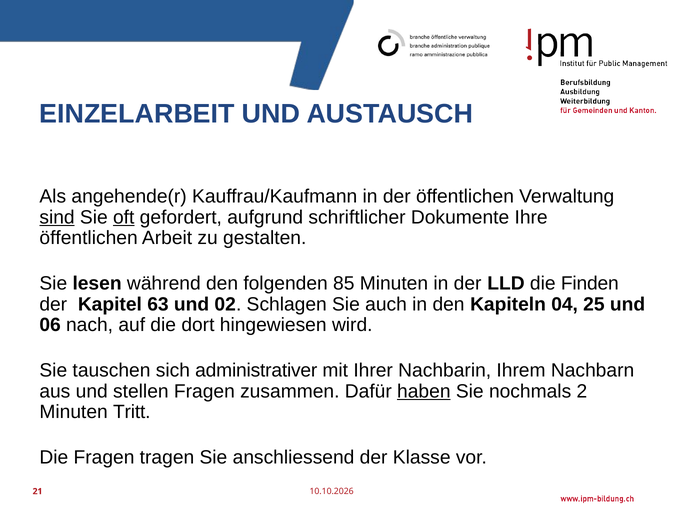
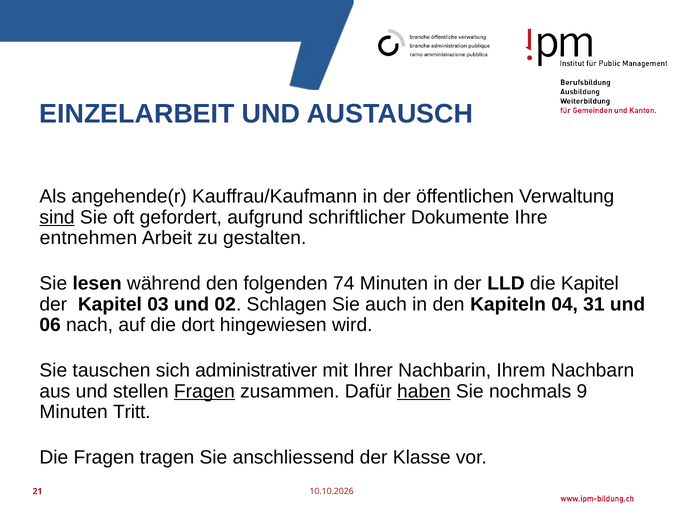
oft underline: present -> none (124, 217)
öffentlichen: öffentlichen -> entnehmen (88, 238)
85: 85 -> 74 (344, 284)
die Finden: Finden -> Kapitel (590, 284)
63: 63 -> 03 (158, 304)
25: 25 -> 31 (594, 304)
Fragen underline: none -> present (204, 391)
2: 2 -> 9 (582, 391)
